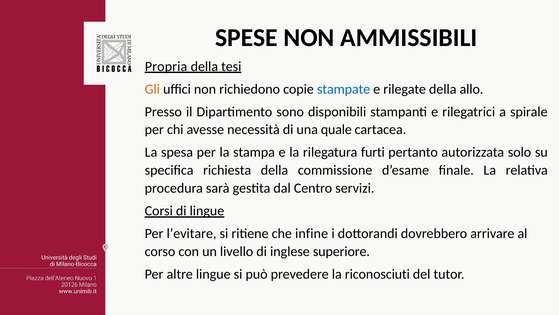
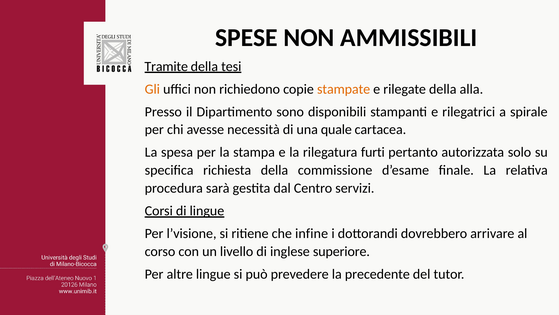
Propria: Propria -> Tramite (166, 66)
stampate colour: blue -> orange (344, 89)
allo: allo -> alla (471, 89)
l’evitare: l’evitare -> l’visione (192, 233)
riconosciuti: riconosciuti -> precedente (377, 274)
